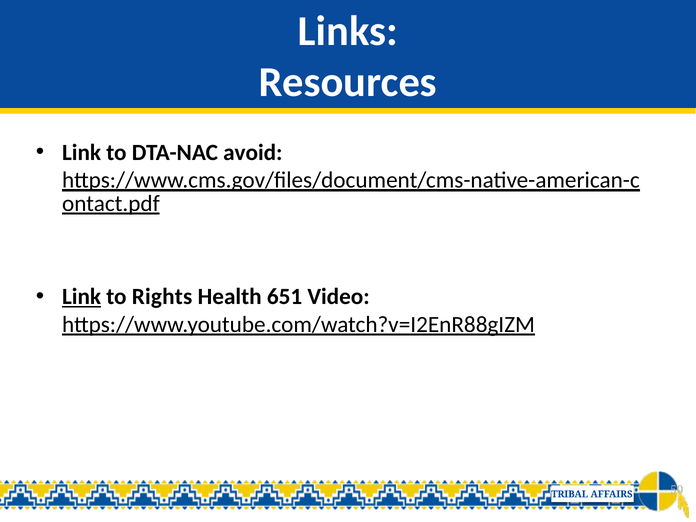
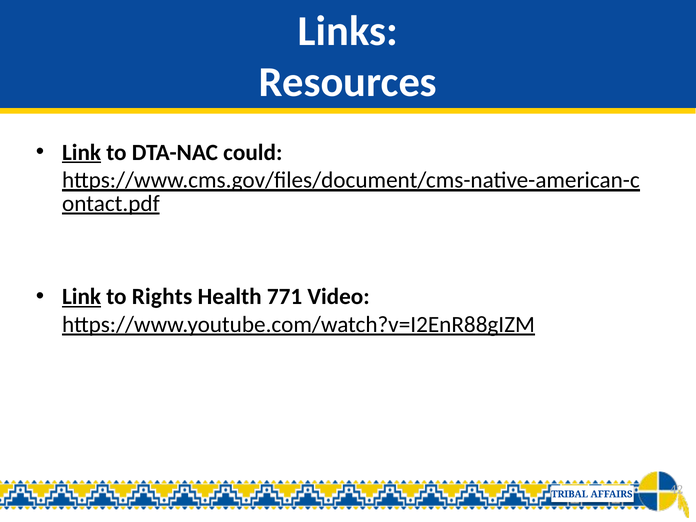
Link underline: none -> present (82, 152)
avoid: avoid -> could (253, 152)
651: 651 -> 771 (285, 297)
50: 50 -> 42 (677, 490)
